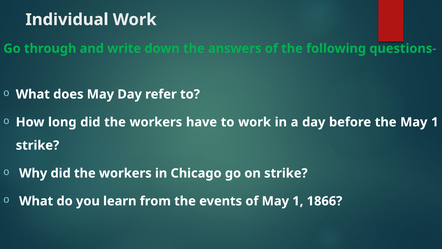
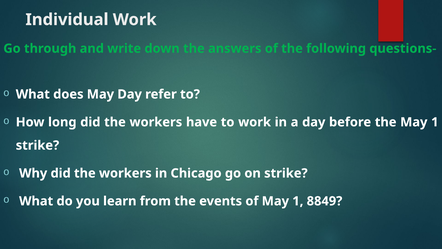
1866: 1866 -> 8849 (324, 201)
